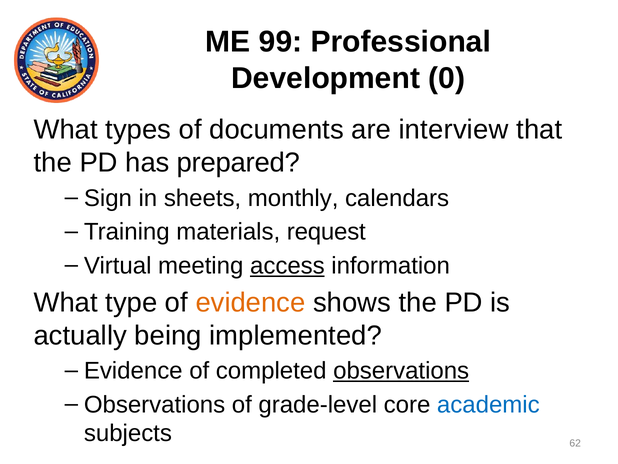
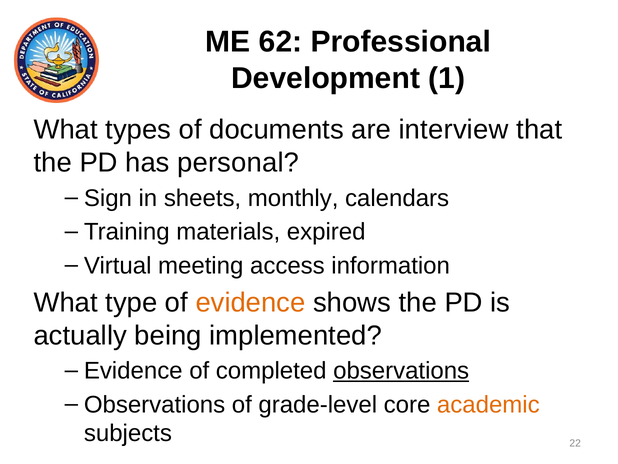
99: 99 -> 62 (281, 42)
0: 0 -> 1 (447, 78)
prepared: prepared -> personal (238, 163)
request: request -> expired (326, 232)
access underline: present -> none (287, 265)
academic colour: blue -> orange (488, 404)
62: 62 -> 22 (575, 443)
